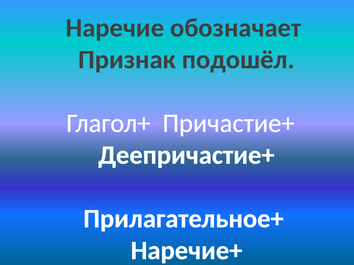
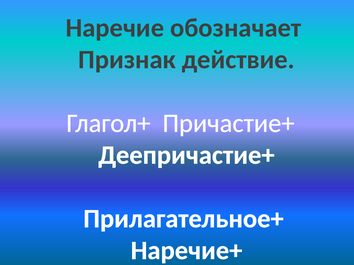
подошёл: подошёл -> действие (238, 60)
